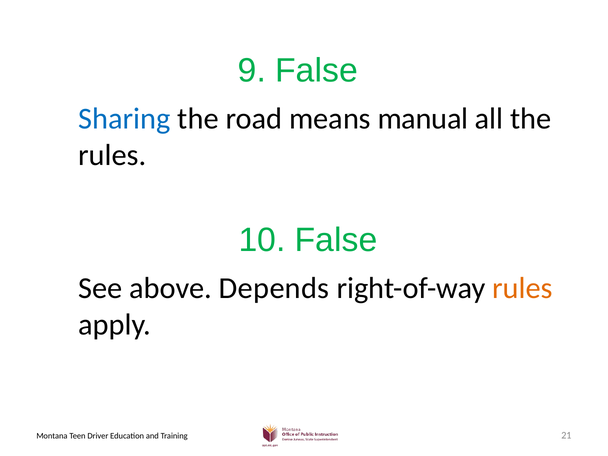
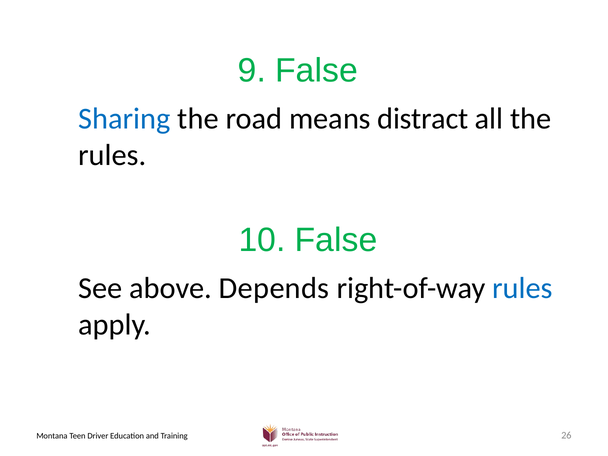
manual: manual -> distract (423, 119)
rules colour: orange -> blue (523, 288)
21: 21 -> 26 (566, 435)
